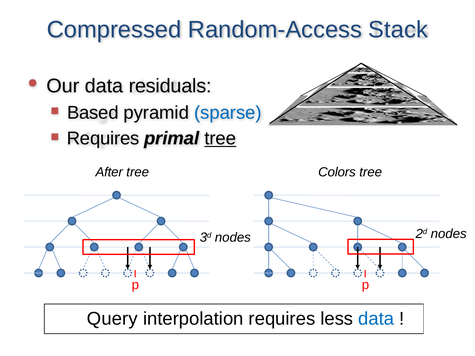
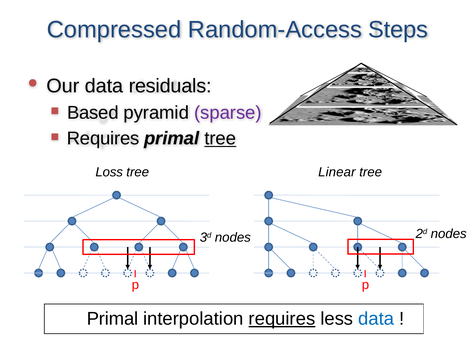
Stack: Stack -> Steps (398, 30)
sparse colour: blue -> purple (228, 113)
After: After -> Loss (109, 172)
Colors: Colors -> Linear (337, 172)
Query: Query -> Primal (113, 319)
requires underline: none -> present (282, 319)
